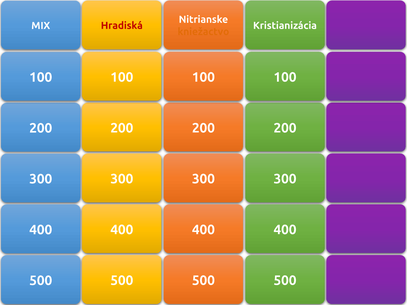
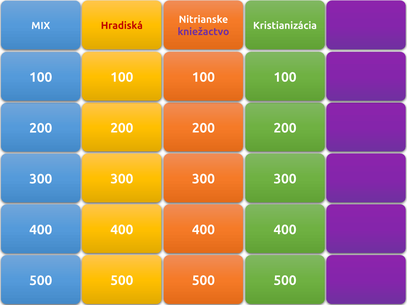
kniežactvo colour: orange -> purple (203, 32)
